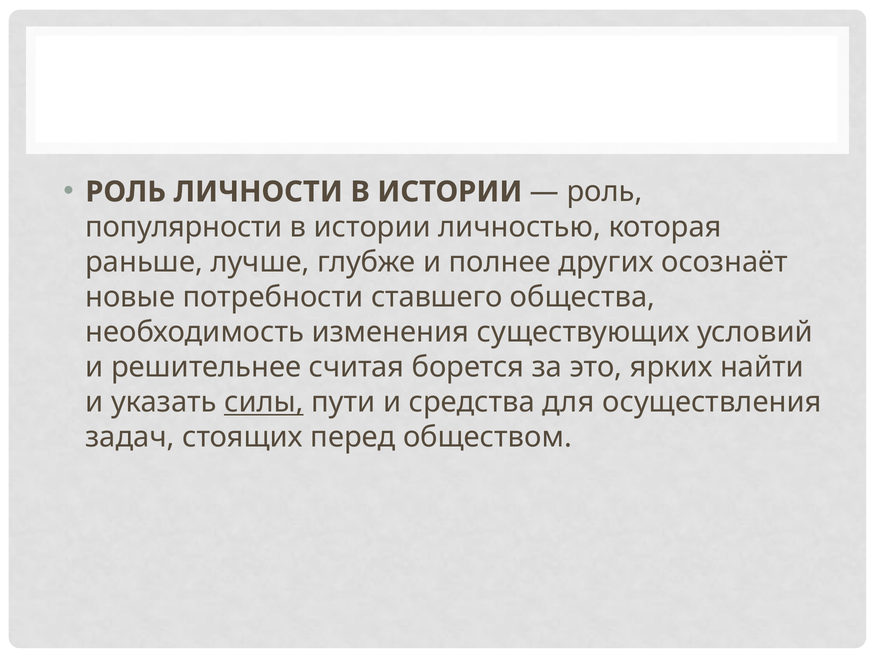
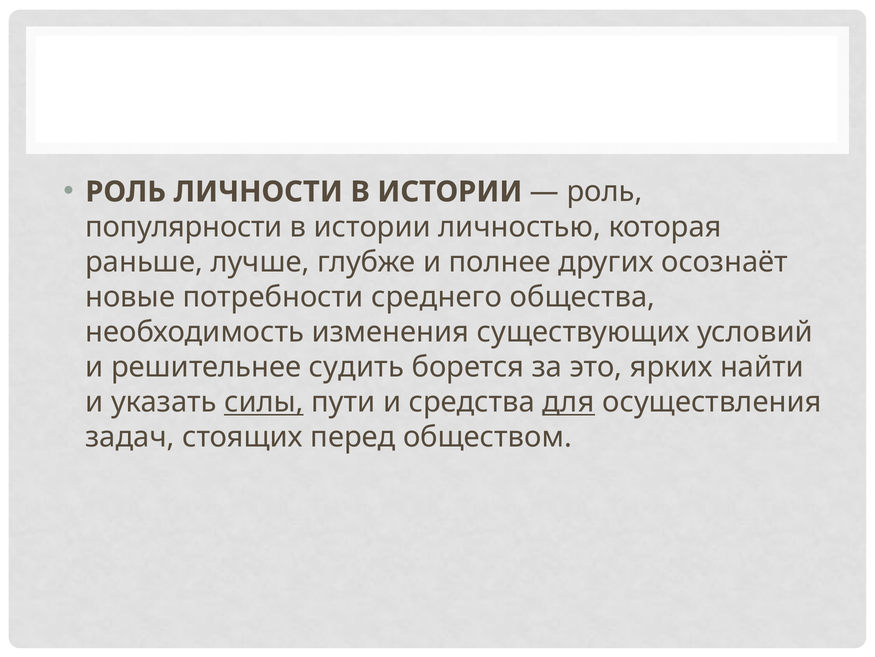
ставшего: ставшего -> среднего (437, 297)
считая: считая -> судить (356, 367)
для underline: none -> present (568, 402)
